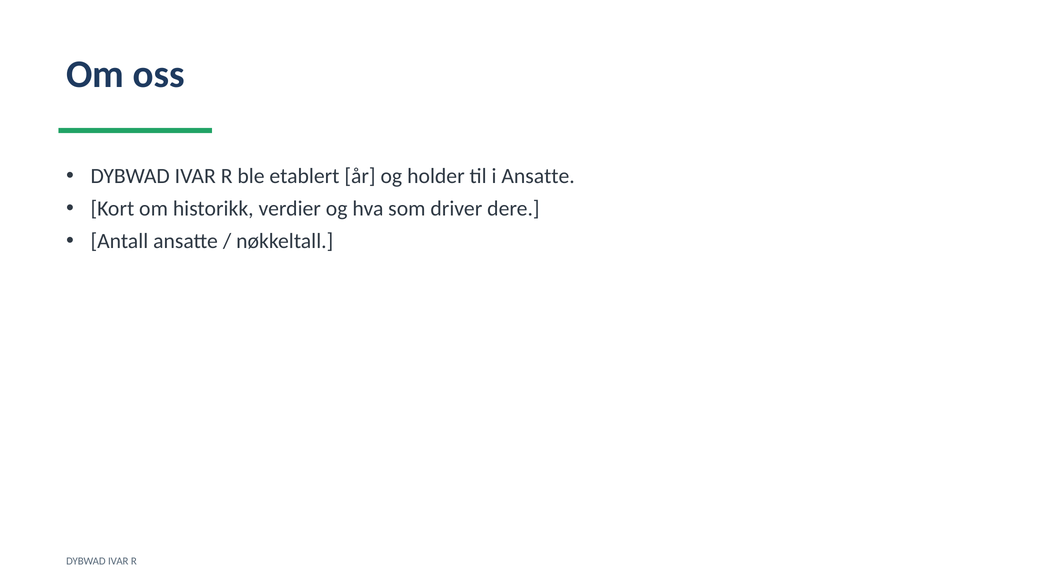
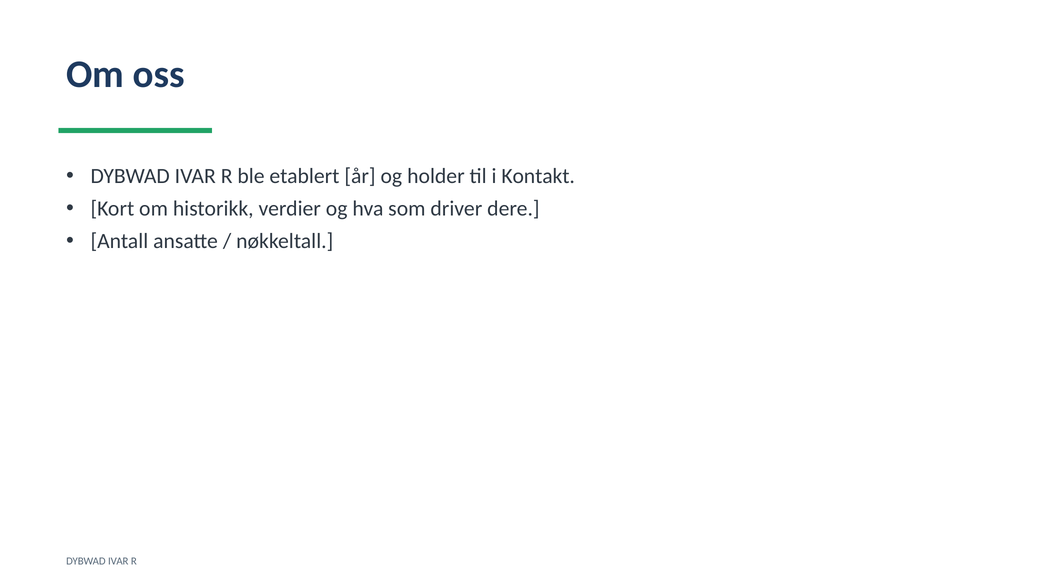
i Ansatte: Ansatte -> Kontakt (538, 176)
